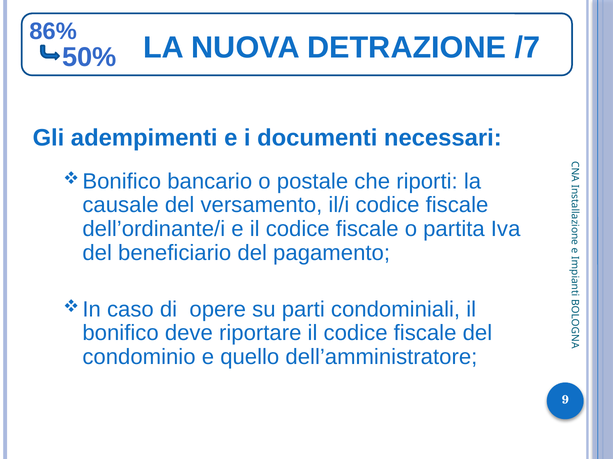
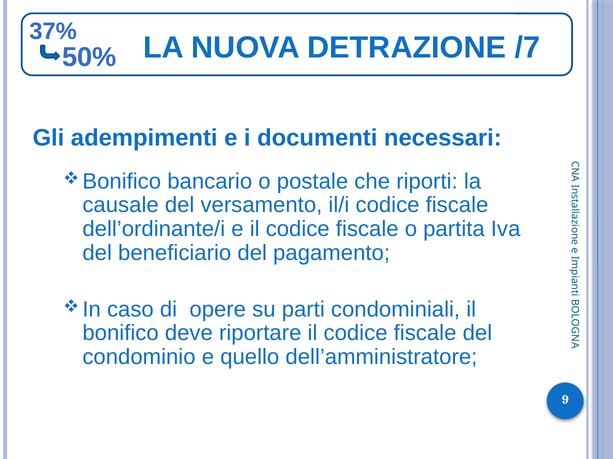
86%: 86% -> 37% (53, 32)
